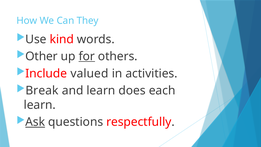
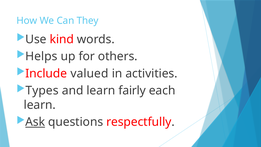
Other: Other -> Helps (41, 56)
for underline: present -> none (87, 56)
Break: Break -> Types (42, 90)
does: does -> fairly (132, 90)
